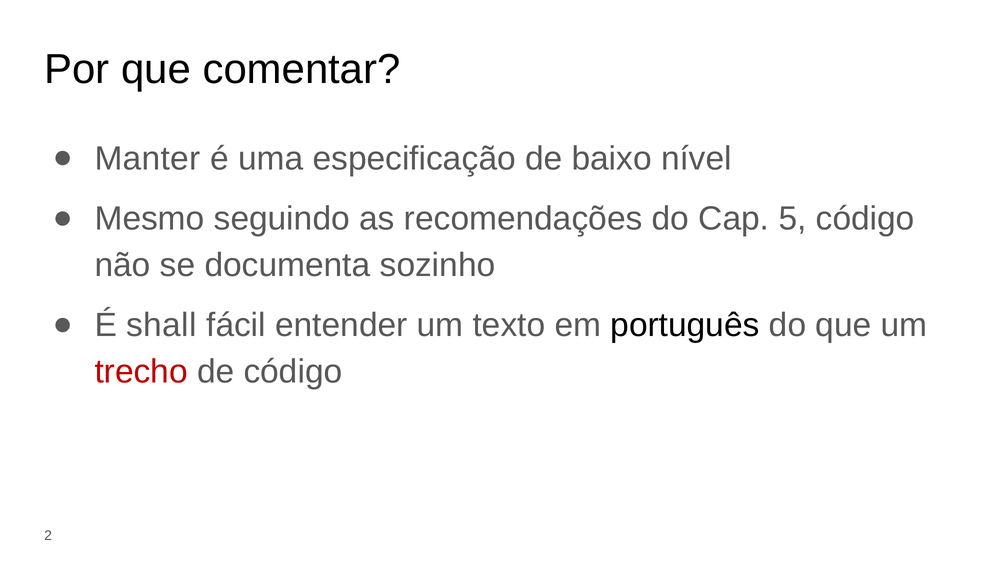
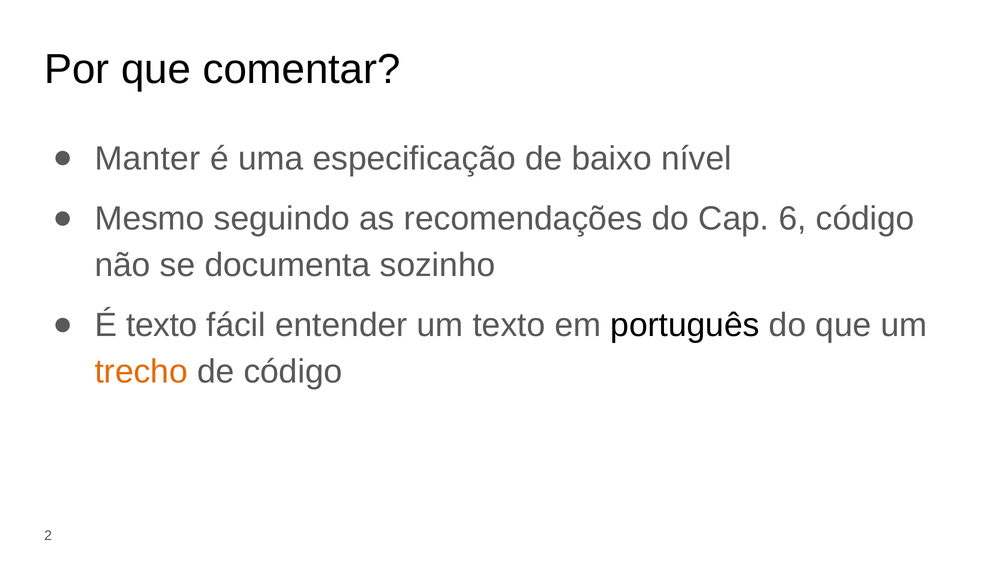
5: 5 -> 6 (792, 219)
É shall: shall -> texto (162, 325)
trecho colour: red -> orange (141, 372)
